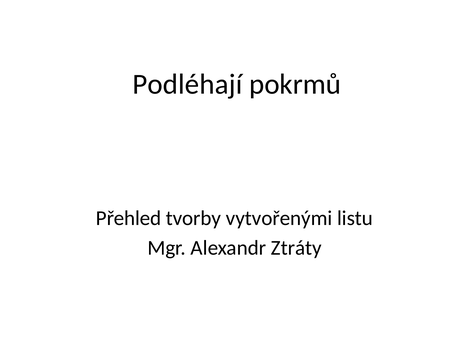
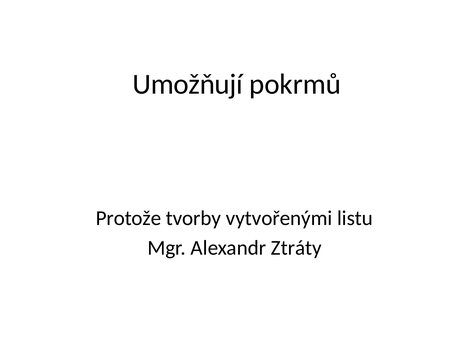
Podléhají: Podléhají -> Umožňují (188, 84)
Přehled: Přehled -> Protože (129, 218)
